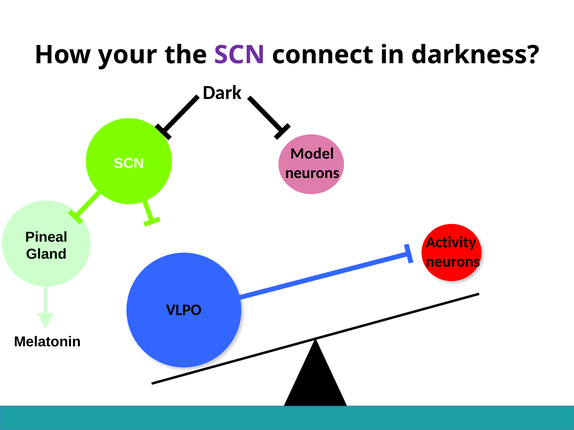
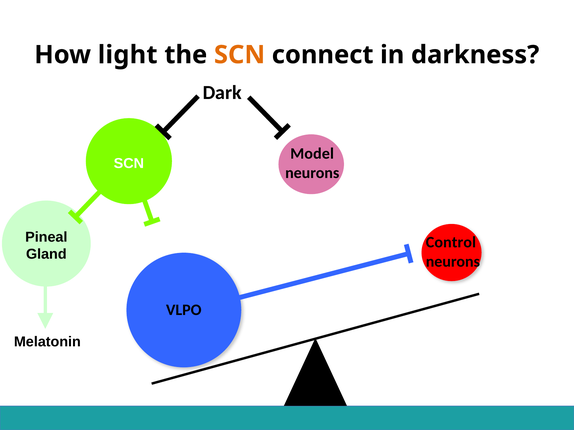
your: your -> light (128, 55)
SCN colour: purple -> orange (240, 55)
Activity: Activity -> Control (451, 243)
